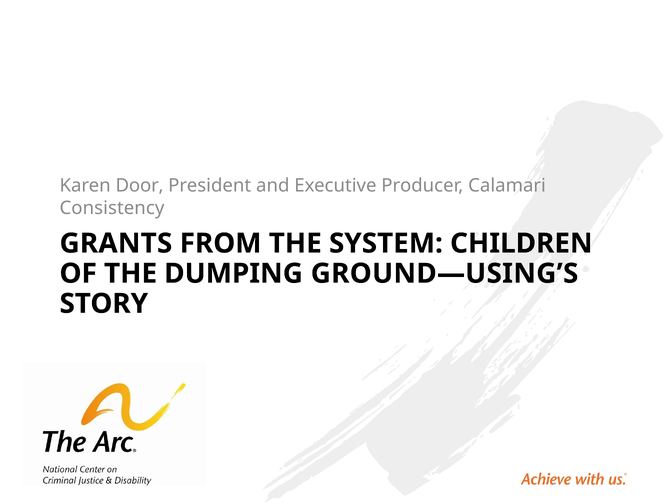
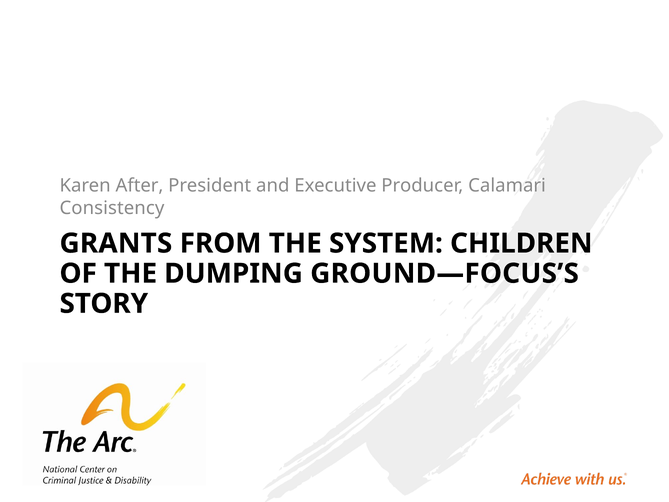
Door: Door -> After (140, 186)
GROUND—USING’S: GROUND—USING’S -> GROUND—FOCUS’S (445, 273)
